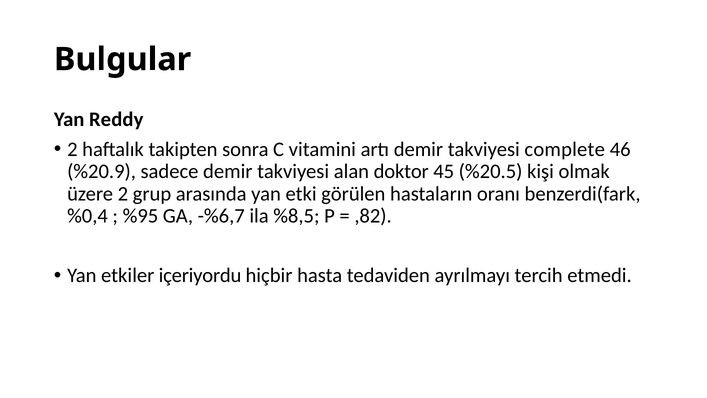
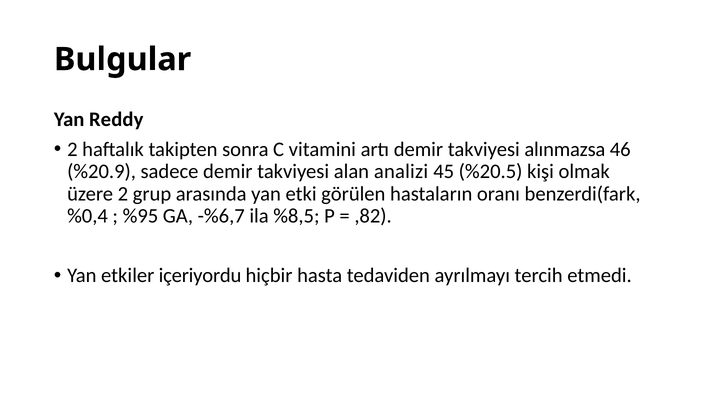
complete: complete -> alınmazsa (565, 149)
doktor: doktor -> analizi (401, 171)
